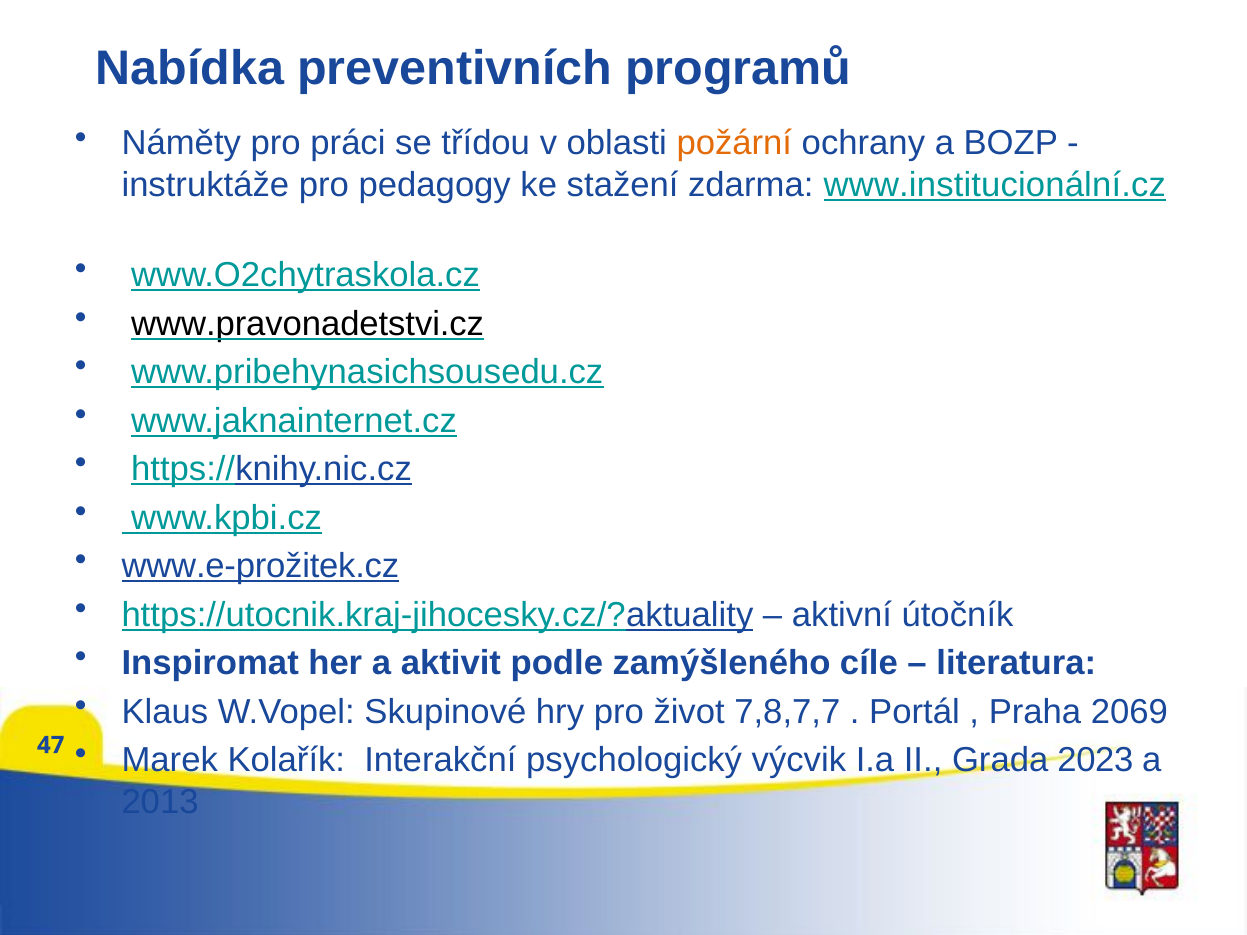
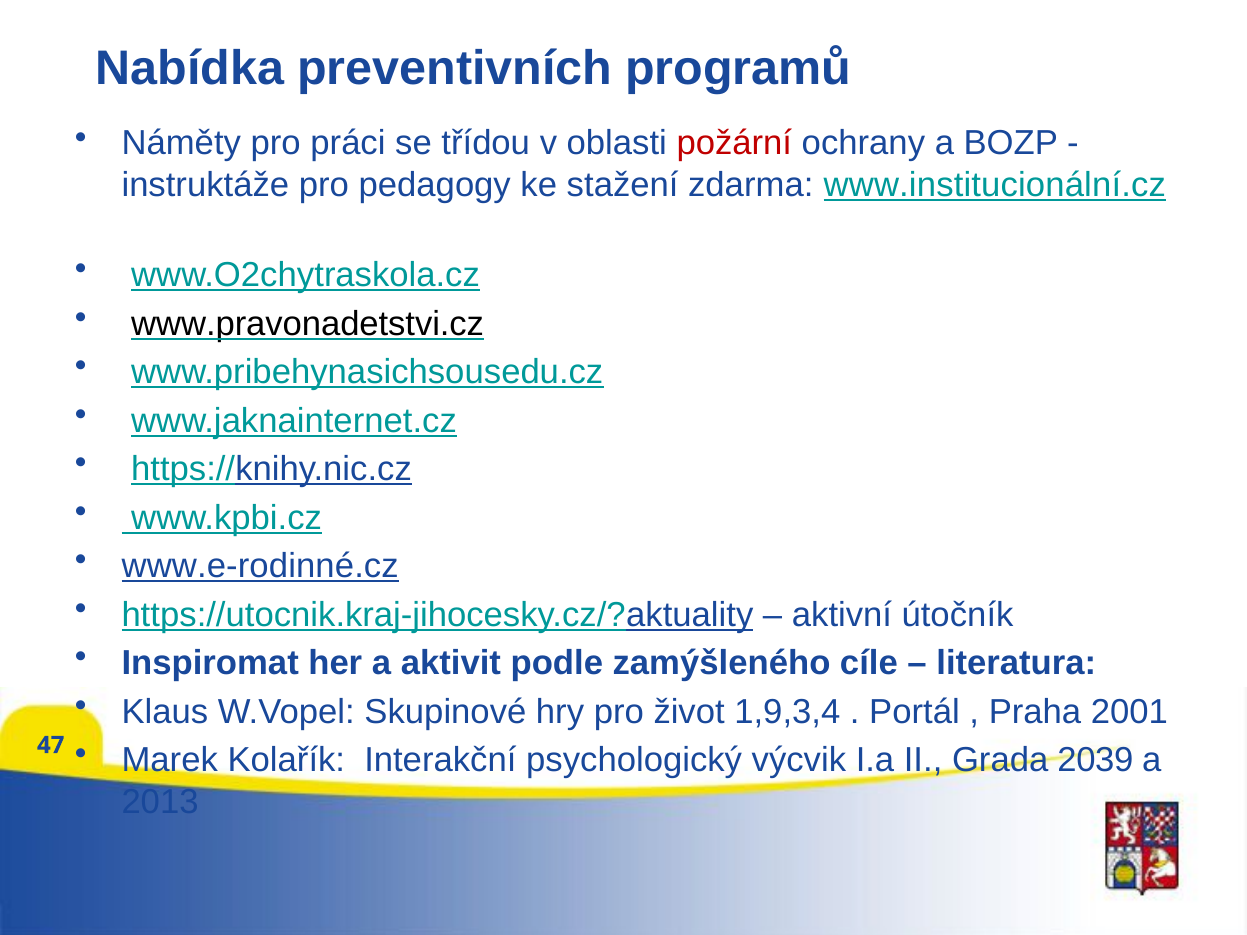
požární colour: orange -> red (734, 144)
www.e-prožitek.cz: www.e-prožitek.cz -> www.e-rodinné.cz (260, 566)
7,8,7,7: 7,8,7,7 -> 1,9,3,4 (787, 712)
2069: 2069 -> 2001 (1129, 712)
2023: 2023 -> 2039 (1095, 760)
